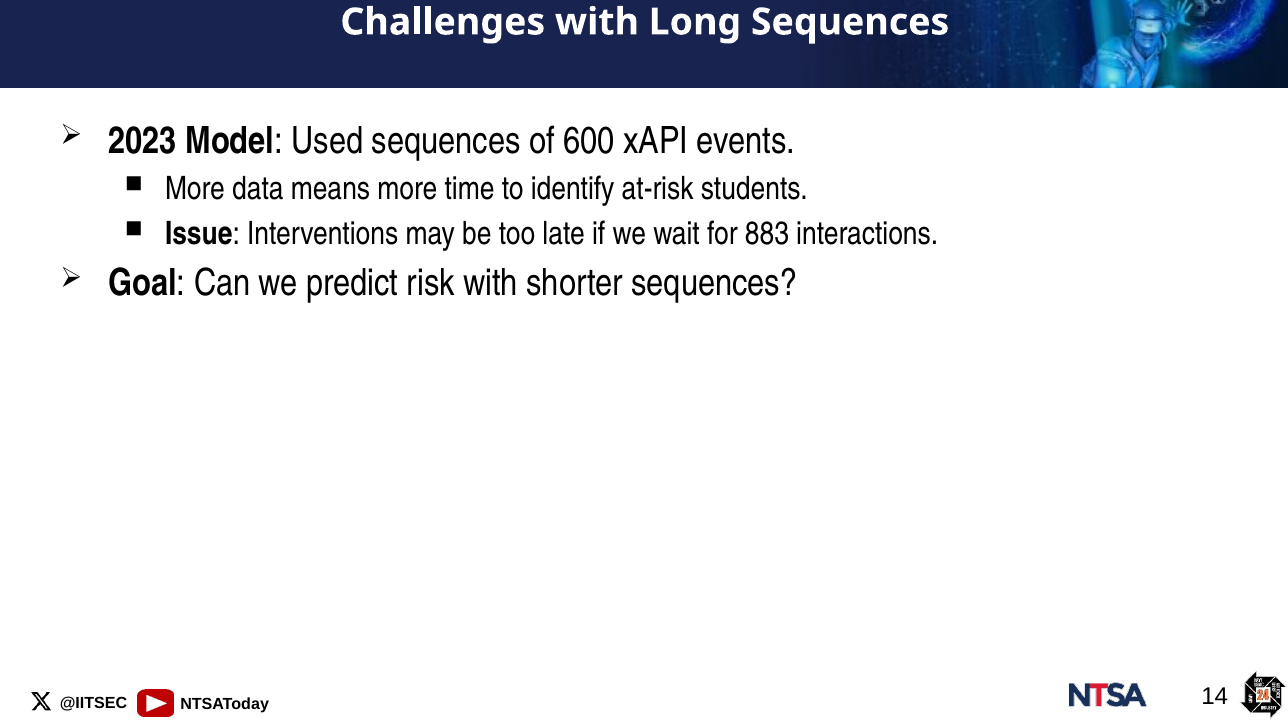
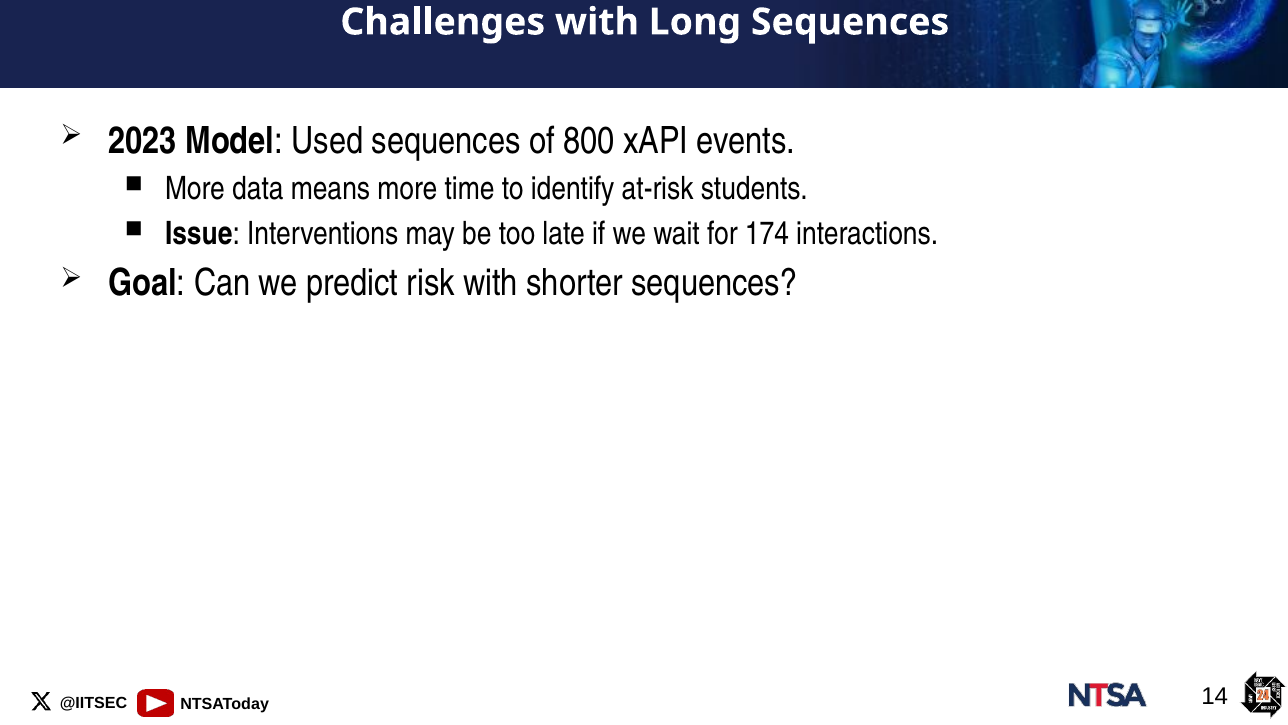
600: 600 -> 800 (589, 141)
883: 883 -> 174 (767, 234)
